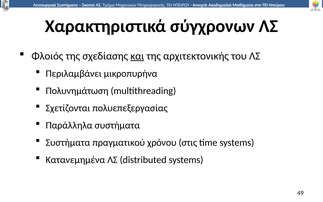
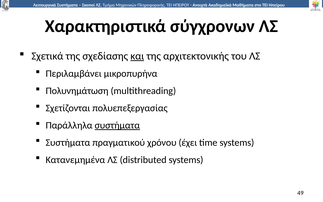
Φλοιός: Φλοιός -> Σχετικά (47, 56)
συστήματα underline: none -> present (117, 125)
στις: στις -> έχει (188, 143)
